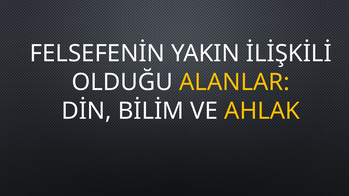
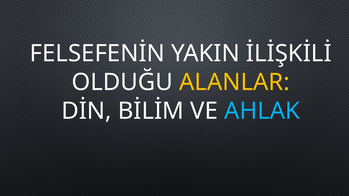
AHLAK colour: yellow -> light blue (262, 111)
